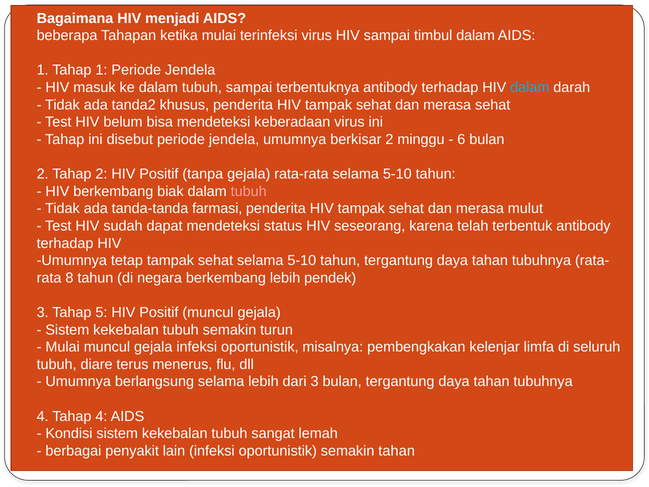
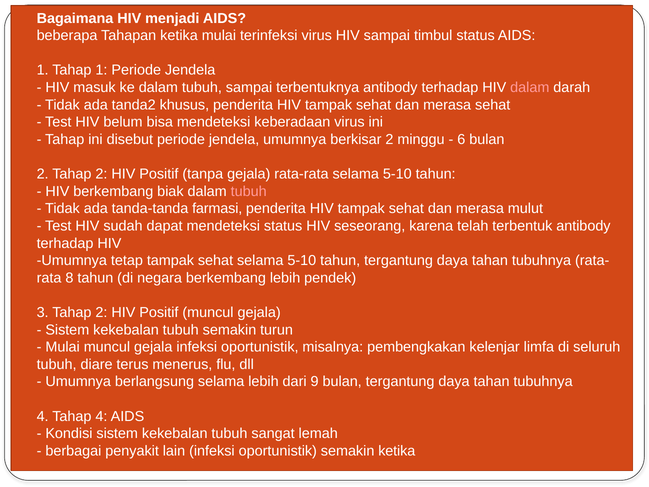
timbul dalam: dalam -> status (476, 36)
dalam colour: light blue -> pink (530, 87)
3 Tahap 5: 5 -> 2 (101, 312)
dari 3: 3 -> 9 (315, 382)
semakin tahan: tahan -> ketika (397, 451)
